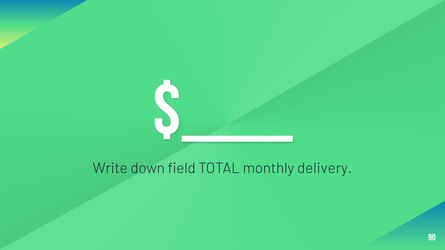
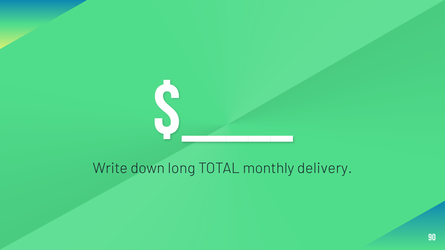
field: field -> long (182, 169)
